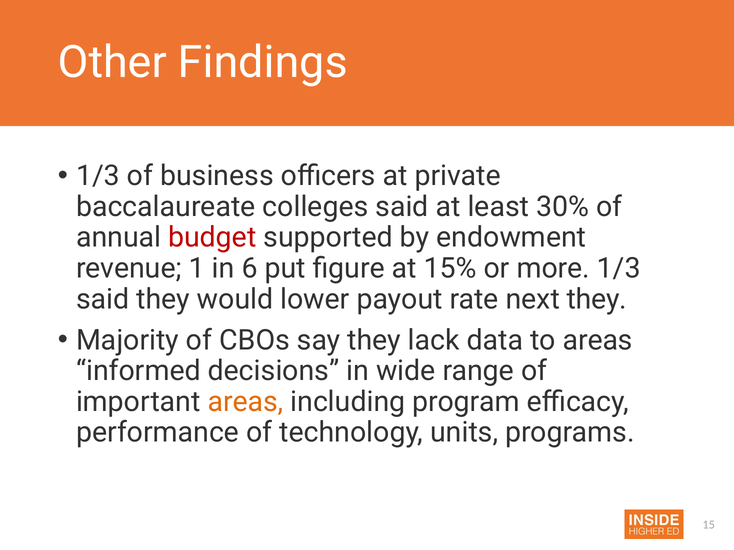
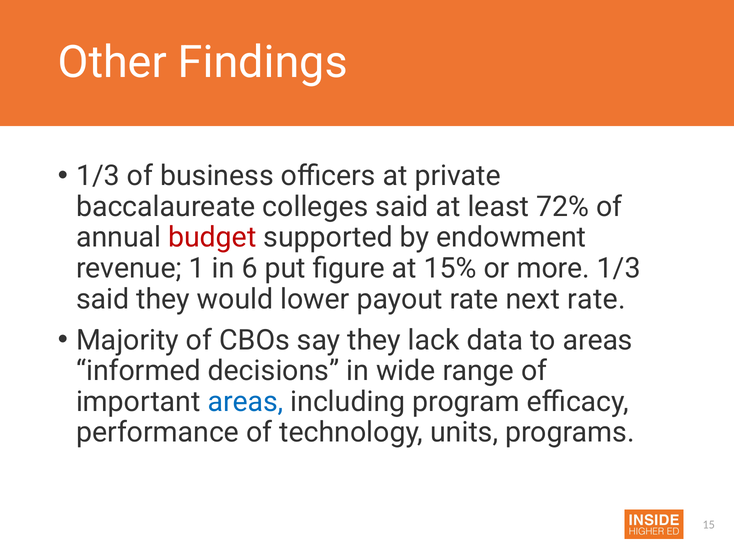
30%: 30% -> 72% (563, 207)
next they: they -> rate (597, 299)
areas colour: orange -> blue (246, 402)
